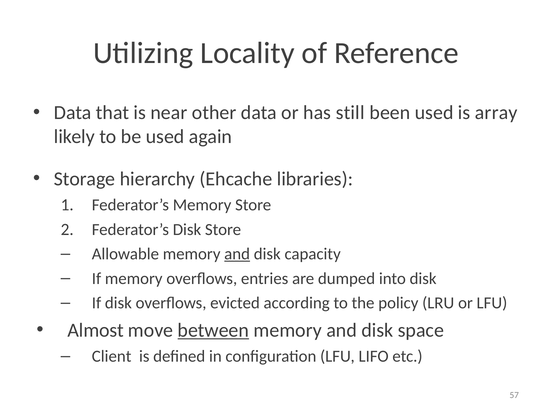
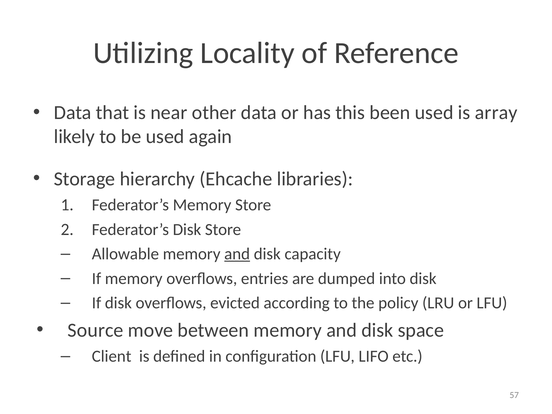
still: still -> this (350, 113)
Almost: Almost -> Source (96, 330)
between underline: present -> none (213, 330)
